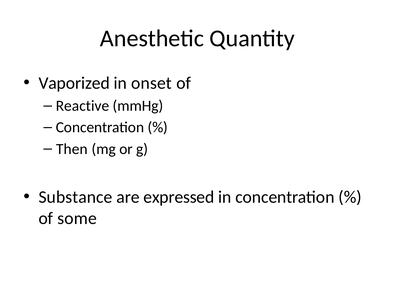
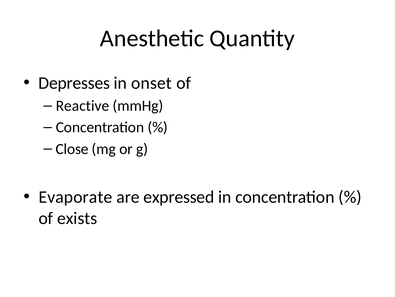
Vaporized: Vaporized -> Depresses (74, 83)
Then: Then -> Close (72, 149)
Substance: Substance -> Evaporate (75, 197)
some: some -> exists (77, 218)
